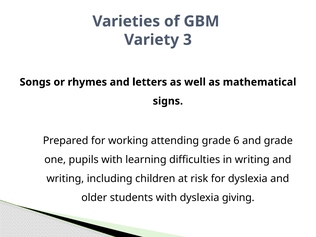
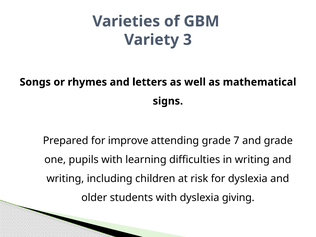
working: working -> improve (128, 141)
6: 6 -> 7 (236, 141)
